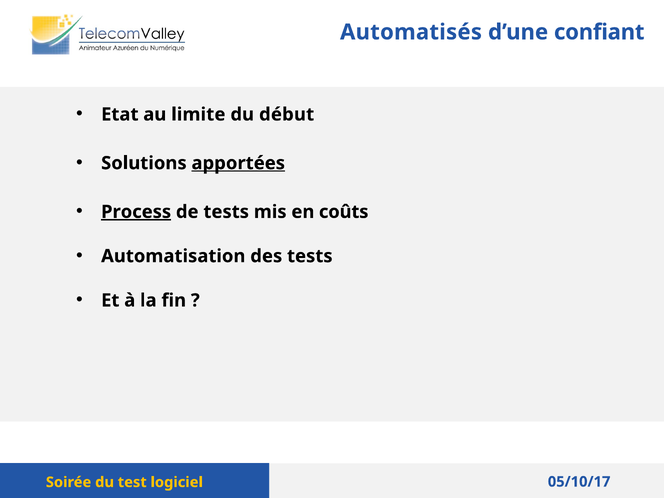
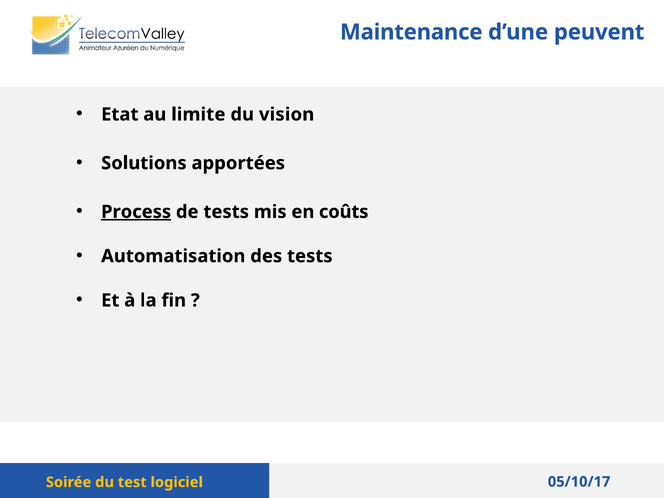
Automatisés: Automatisés -> Maintenance (411, 32)
confiant: confiant -> peuvent (599, 32)
début: début -> vision (287, 114)
apportées underline: present -> none (238, 163)
